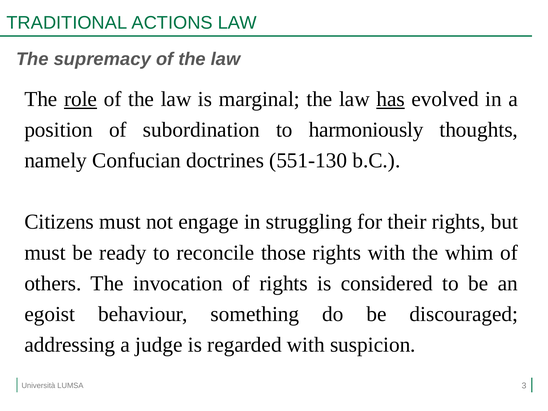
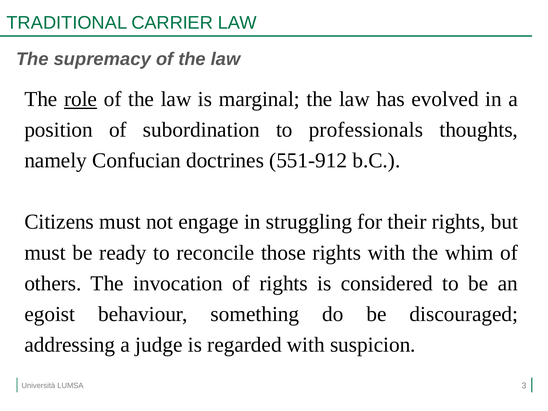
ACTIONS: ACTIONS -> CARRIER (172, 23)
has underline: present -> none (391, 99)
harmoniously: harmoniously -> professionals (366, 130)
551-130: 551-130 -> 551-912 (308, 161)
